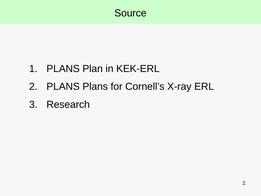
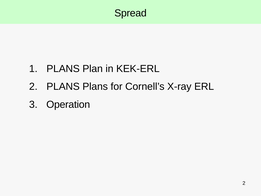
Source: Source -> Spread (131, 13)
Research: Research -> Operation (68, 104)
